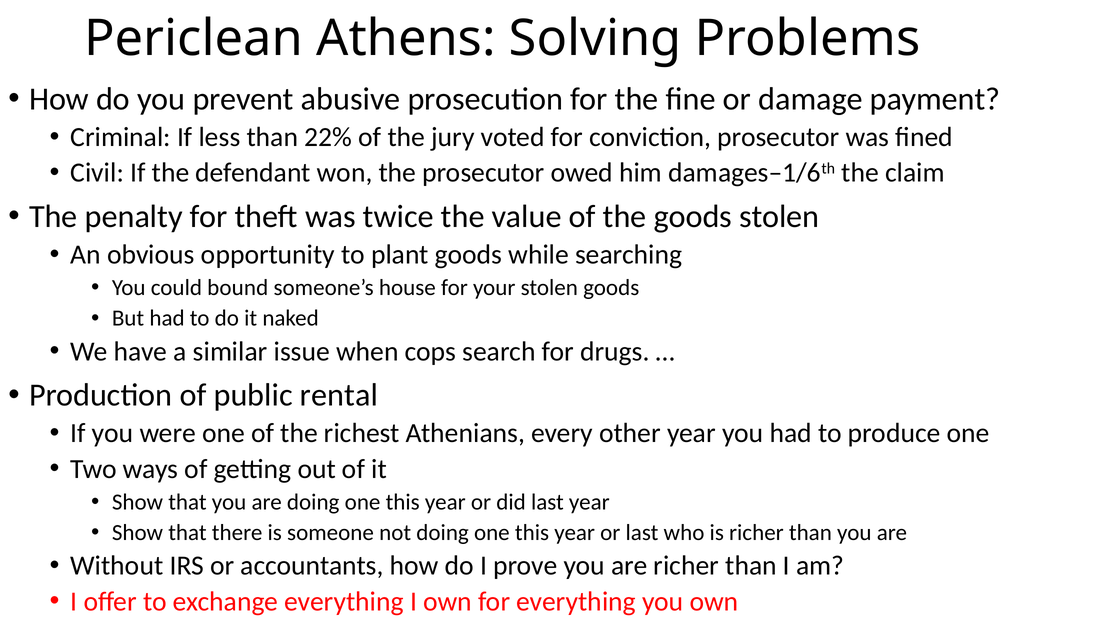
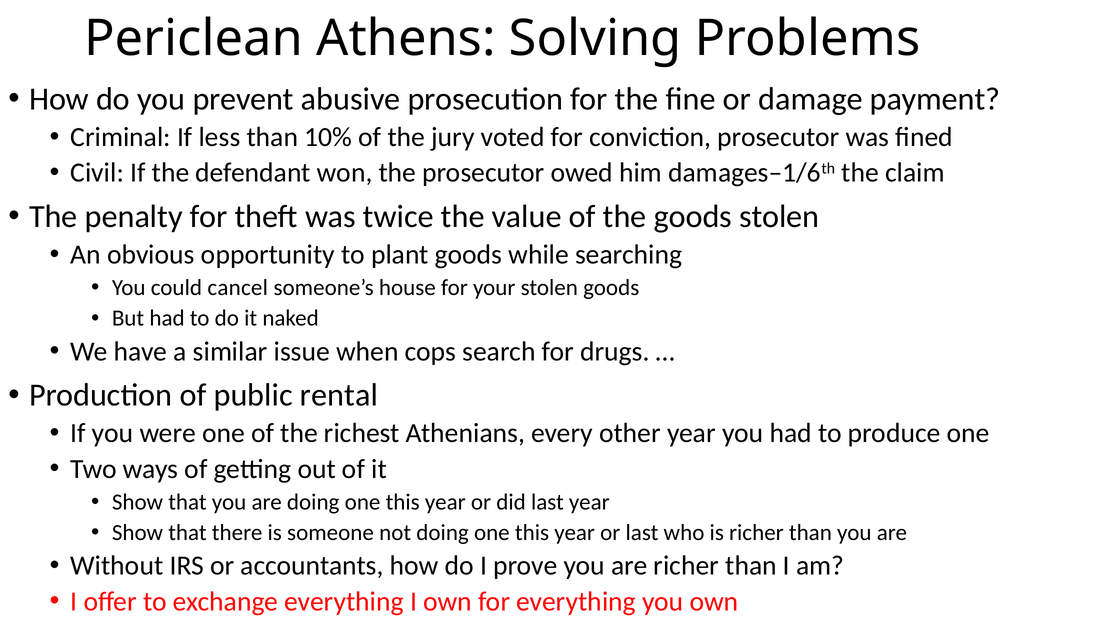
22%: 22% -> 10% (328, 137)
bound: bound -> cancel (238, 288)
